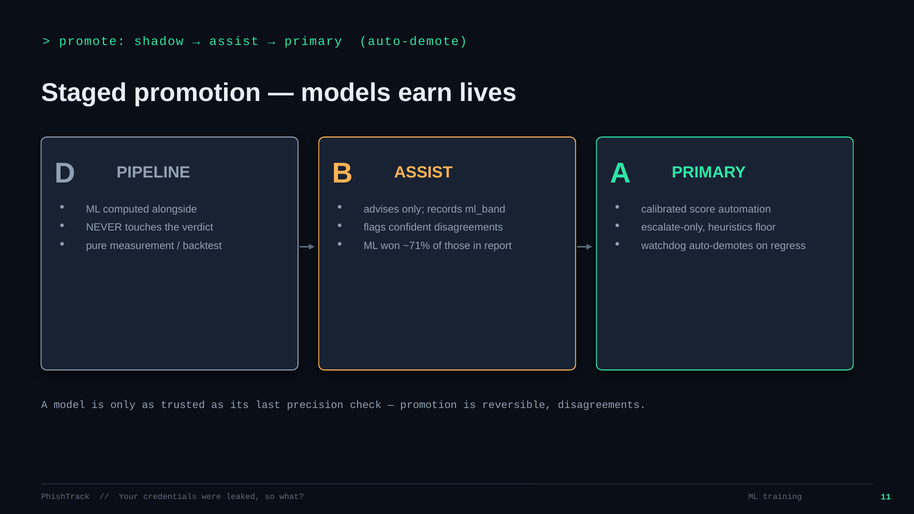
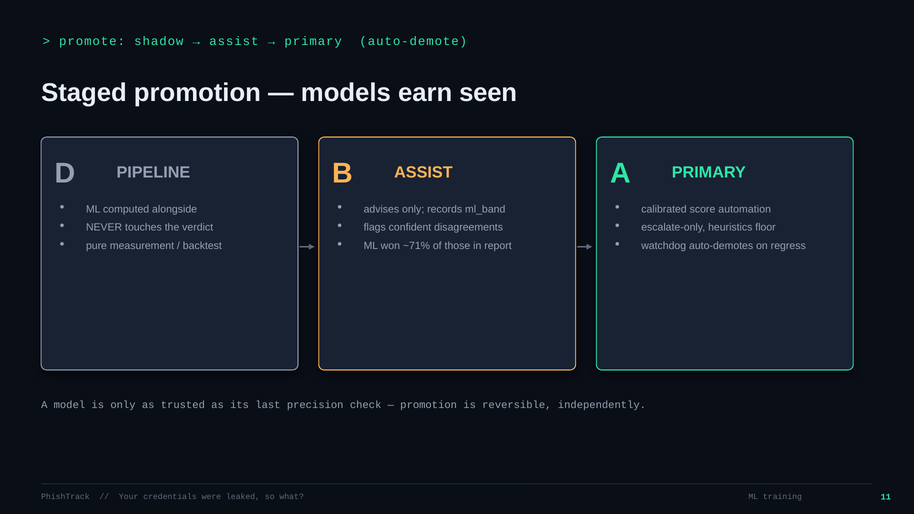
lives: lives -> seen (488, 93)
reversible disagreements: disagreements -> independently (602, 405)
